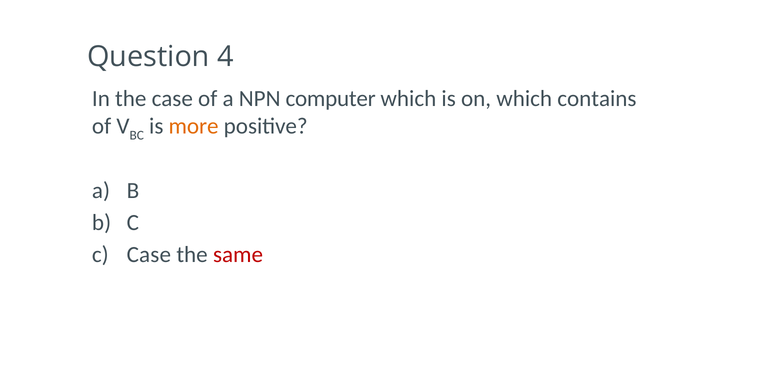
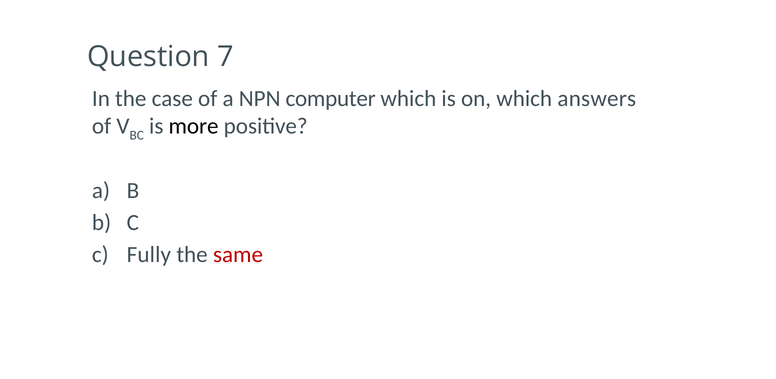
4: 4 -> 7 (225, 57)
contains: contains -> answers (597, 99)
more colour: orange -> black (194, 126)
c Case: Case -> Fully (149, 255)
